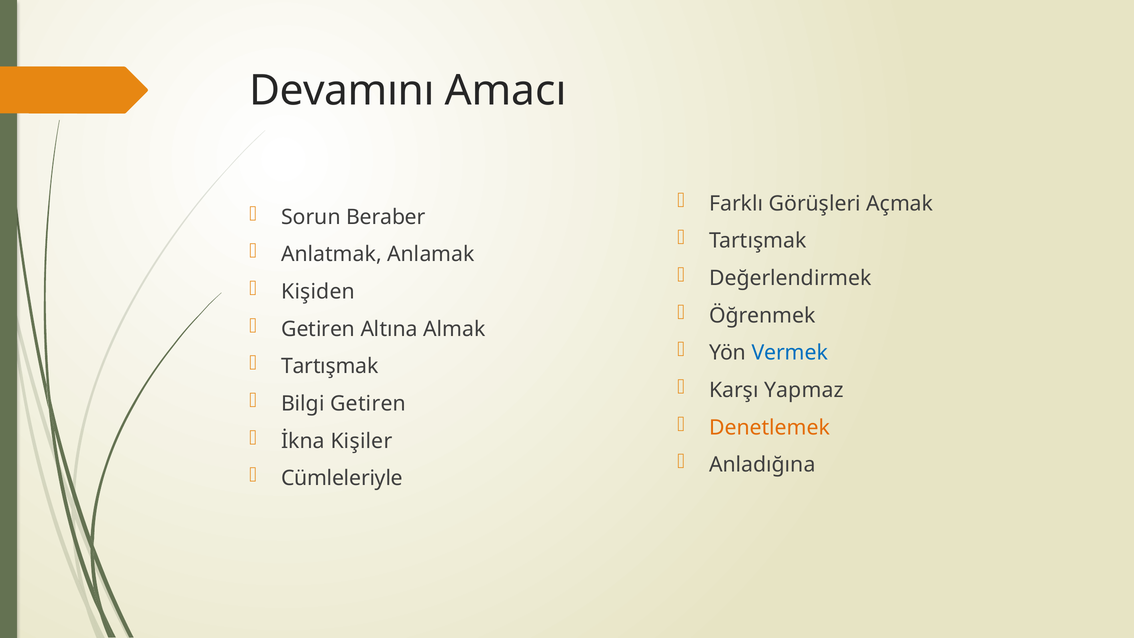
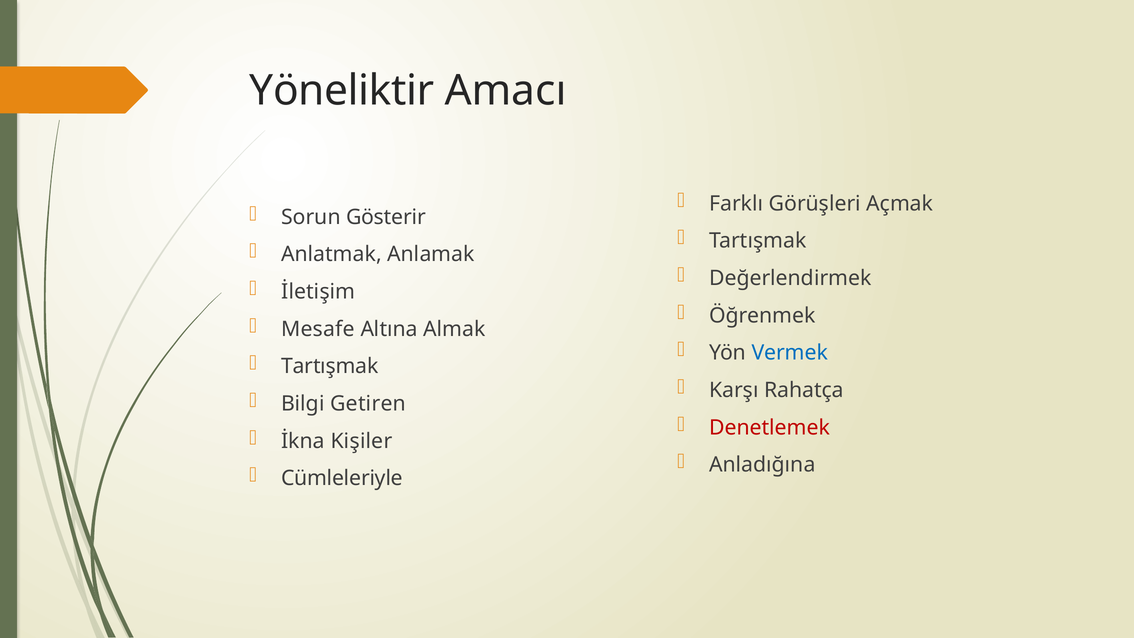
Devamını: Devamını -> Yöneliktir (342, 91)
Beraber: Beraber -> Gösterir (386, 217)
Kişiden: Kişiden -> İletişim (318, 292)
Getiren: Getiren -> Mesafe (318, 329)
Yapmaz: Yapmaz -> Rahatça (804, 390)
Denetlemek colour: orange -> red (770, 428)
